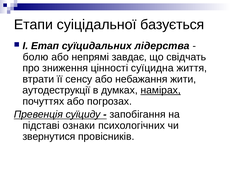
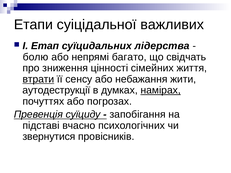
базується: базується -> важливих (172, 25)
завдає: завдає -> багато (129, 57)
суїцидна: суїцидна -> сімейних (152, 68)
втрати underline: none -> present (38, 79)
ознаки: ознаки -> вчасно (79, 126)
